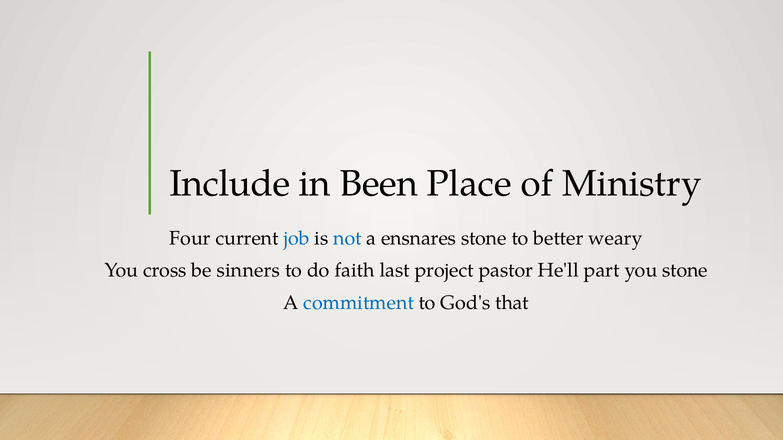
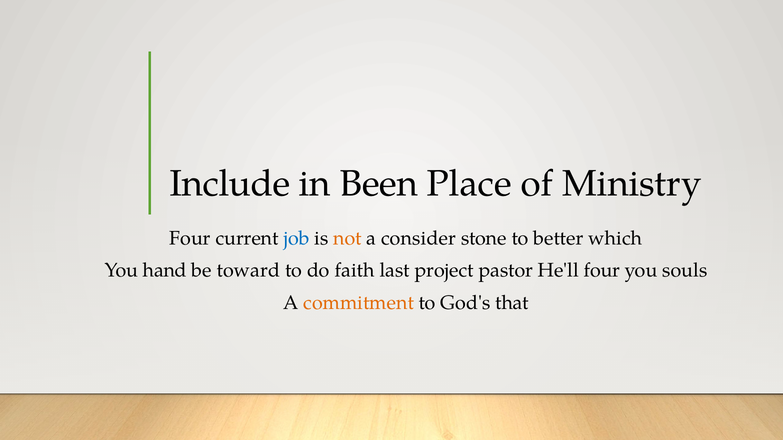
not colour: blue -> orange (347, 238)
ensnares: ensnares -> consider (419, 238)
weary: weary -> which (615, 238)
cross: cross -> hand (165, 271)
sinners: sinners -> toward (248, 271)
He'll part: part -> four (602, 271)
you stone: stone -> souls (685, 271)
commitment colour: blue -> orange (359, 303)
